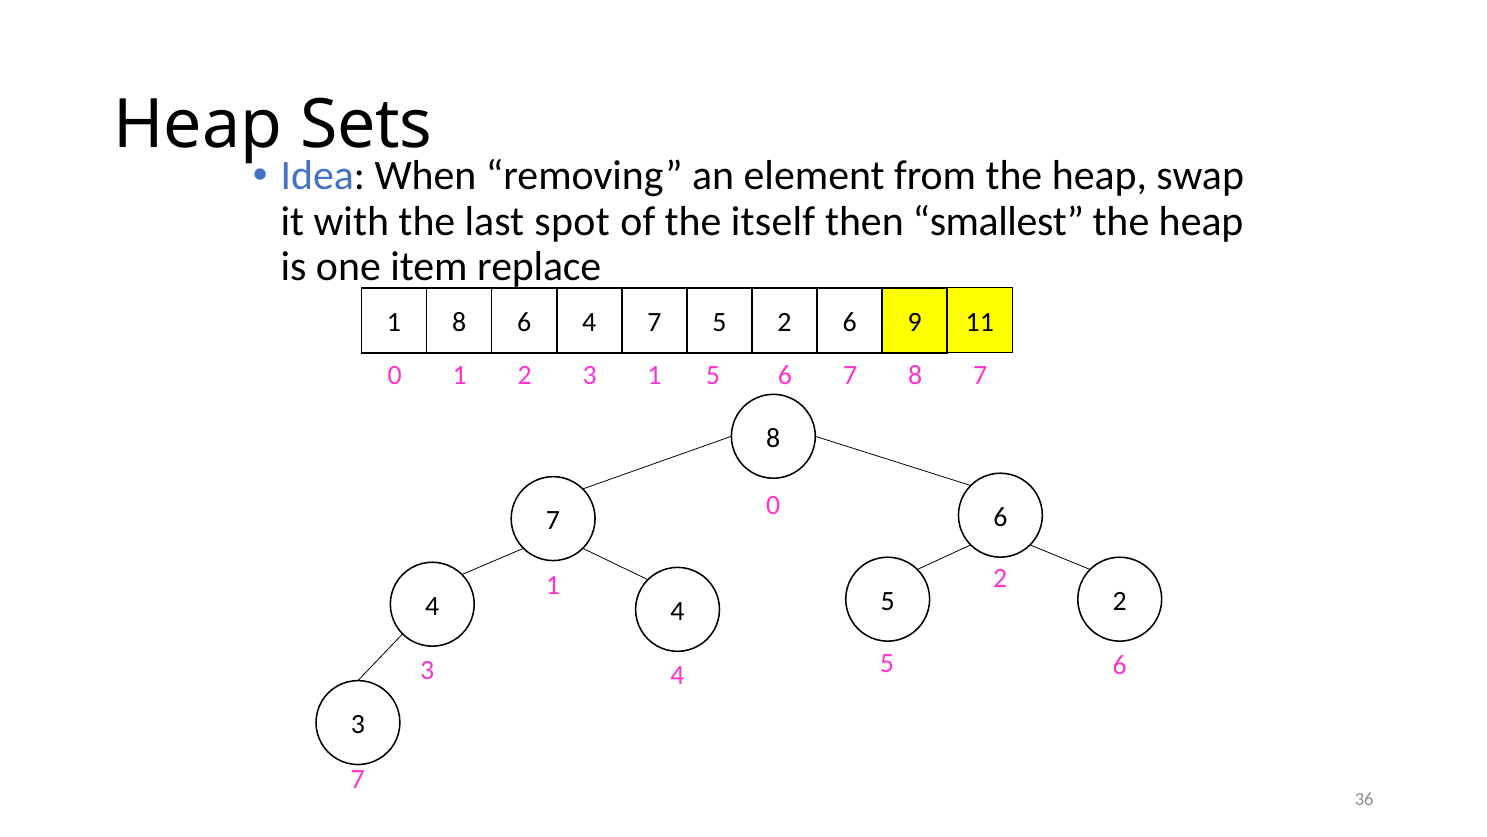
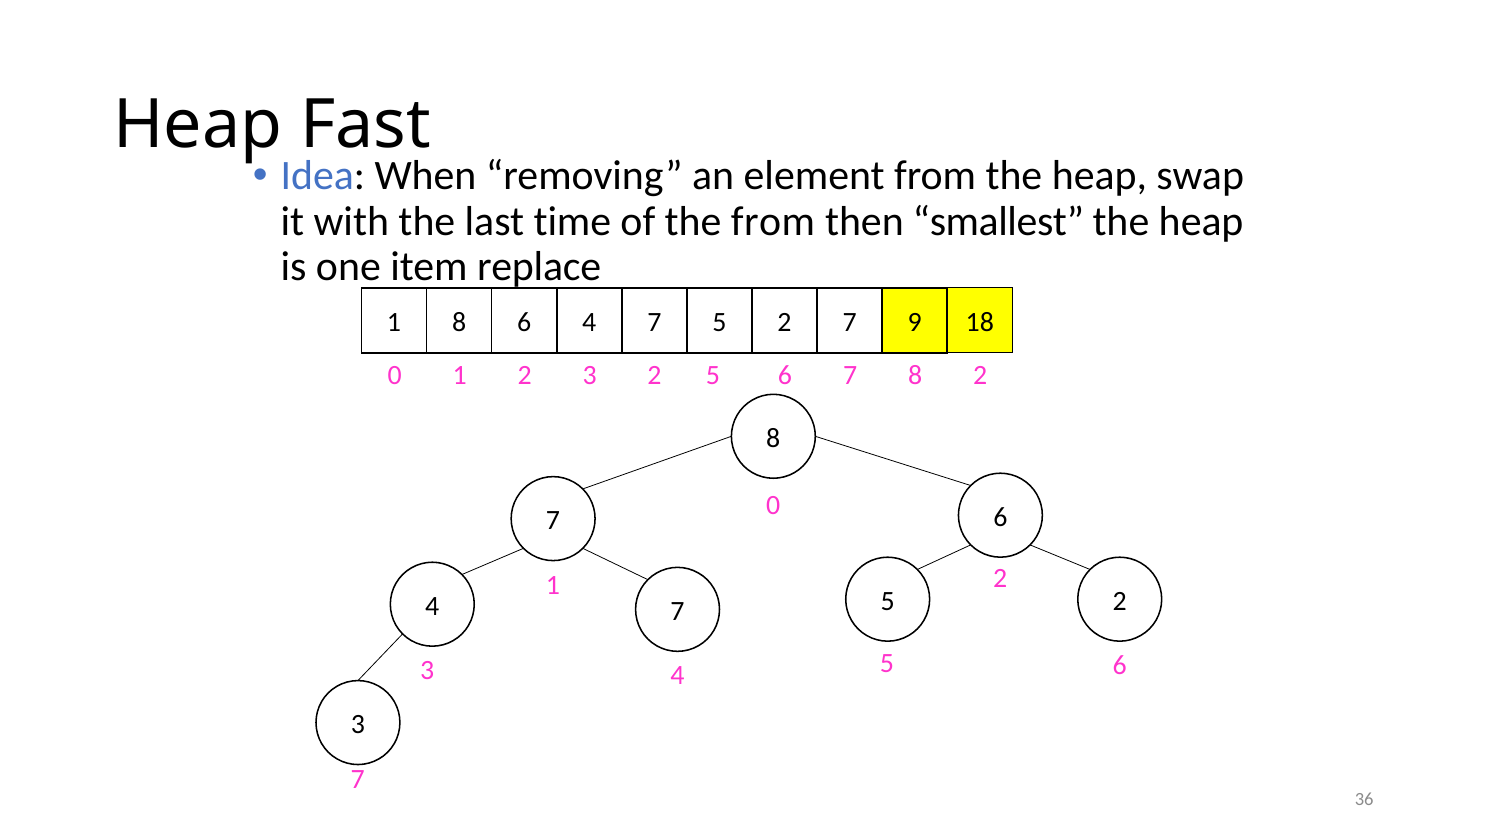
Sets: Sets -> Fast (366, 125)
spot: spot -> time (572, 221)
the itself: itself -> from (773, 221)
2 6: 6 -> 7 (850, 322)
11: 11 -> 18 (980, 322)
1 2 3 1: 1 -> 2 (655, 375)
7 8 7: 7 -> 2 (980, 375)
4: 4 -> 7 (677, 611)
